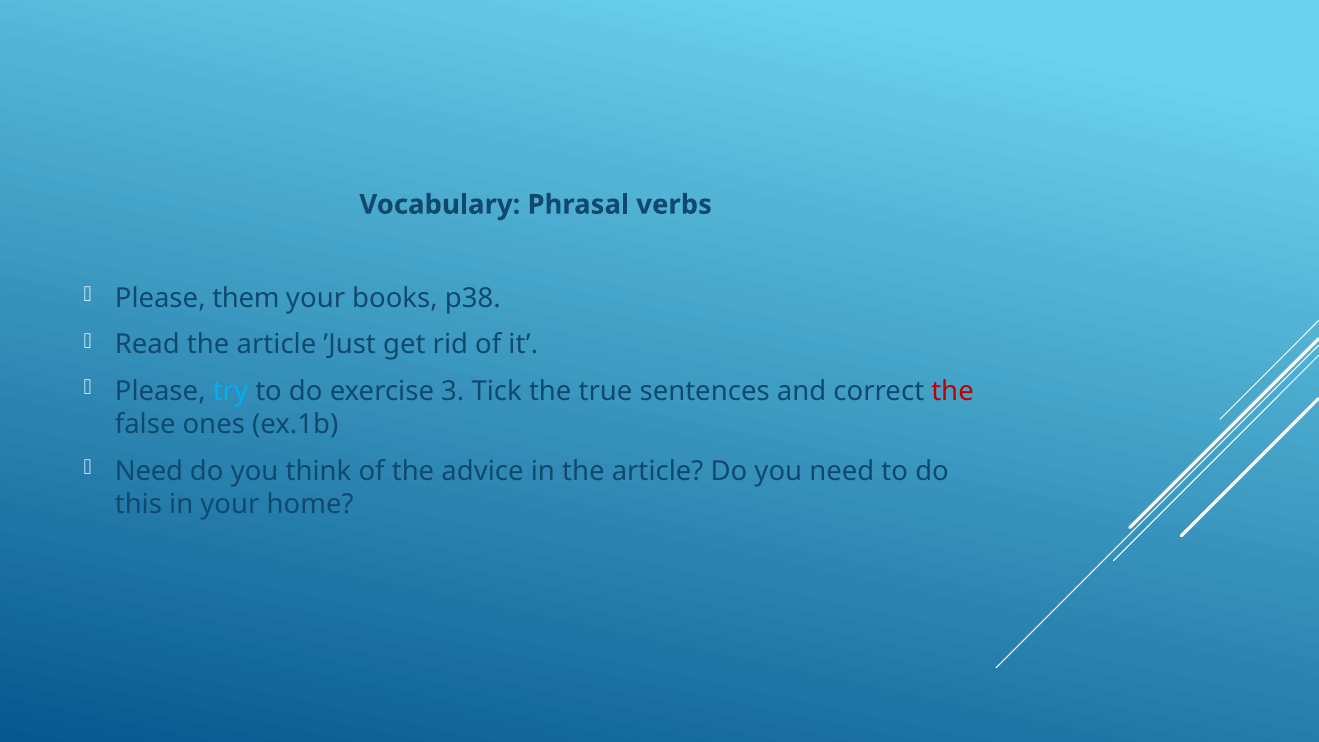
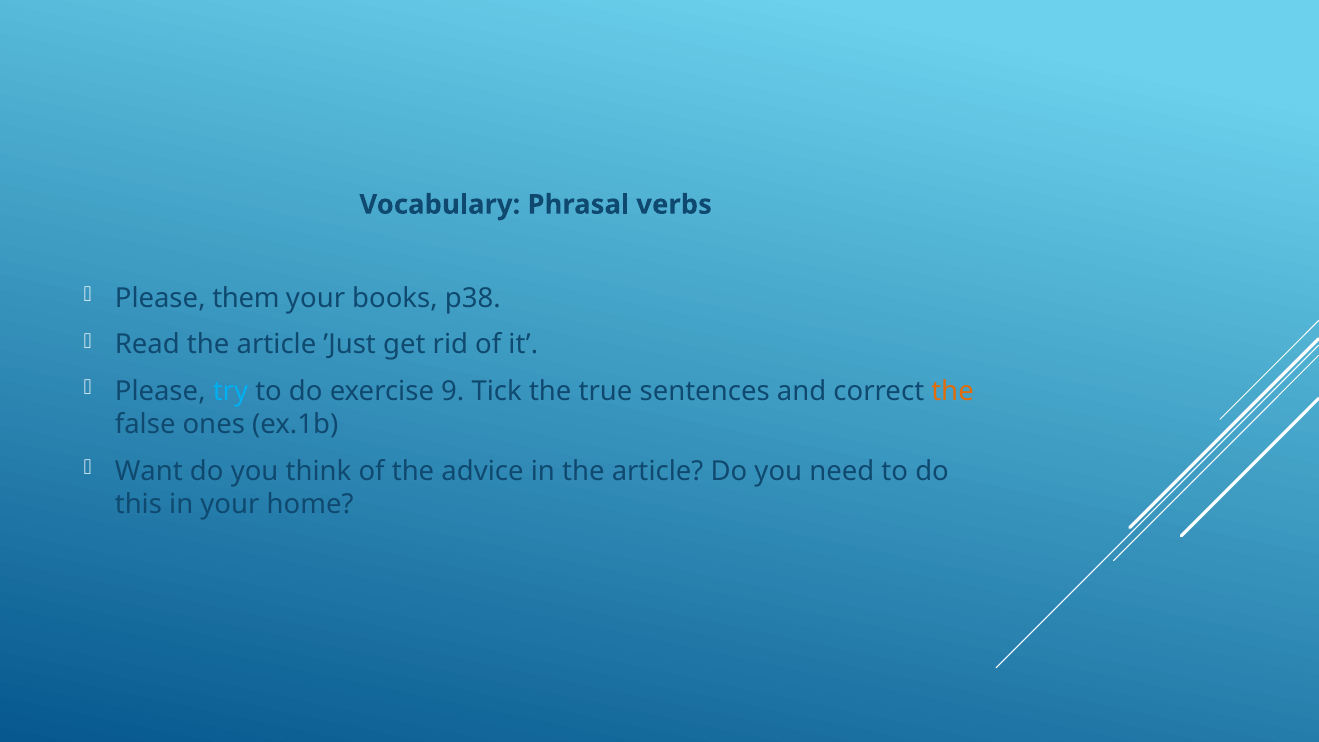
3: 3 -> 9 (453, 392)
the colour: red -> orange (953, 392)
Need: Need -> Want (149, 471)
